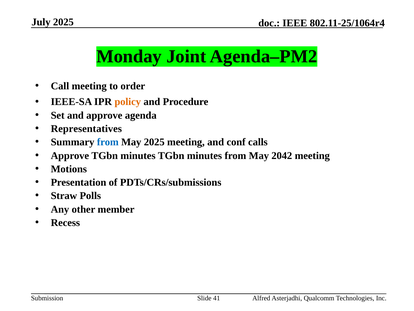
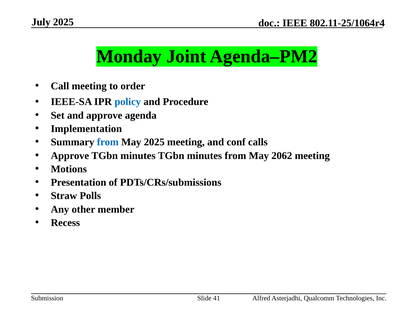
policy colour: orange -> blue (128, 102)
Representatives: Representatives -> Implementation (86, 129)
2042: 2042 -> 2062 (282, 155)
